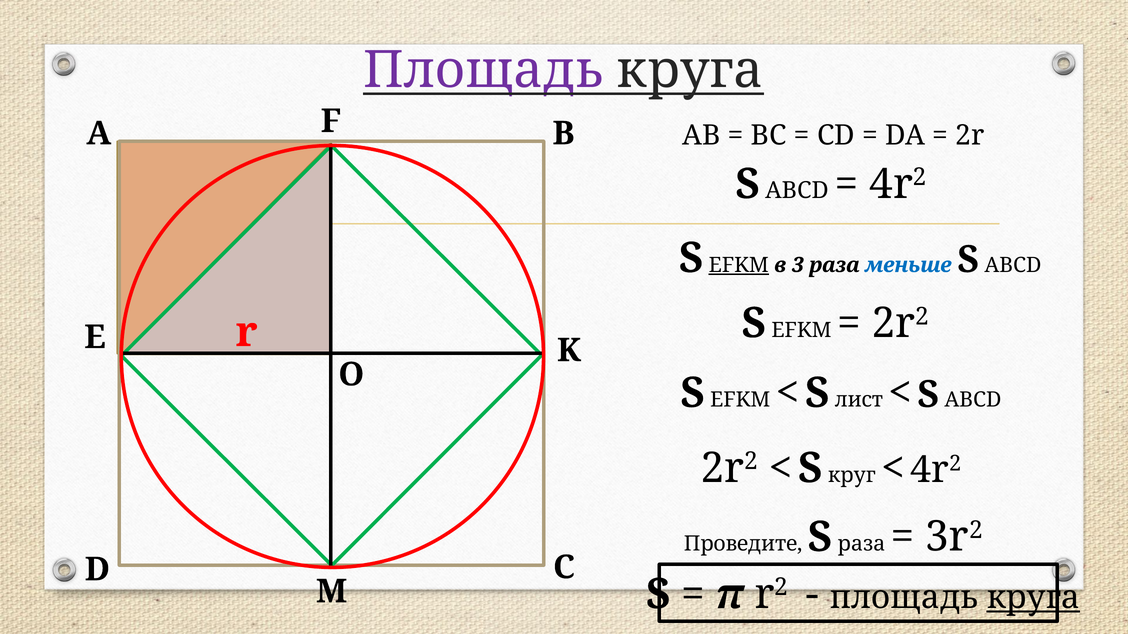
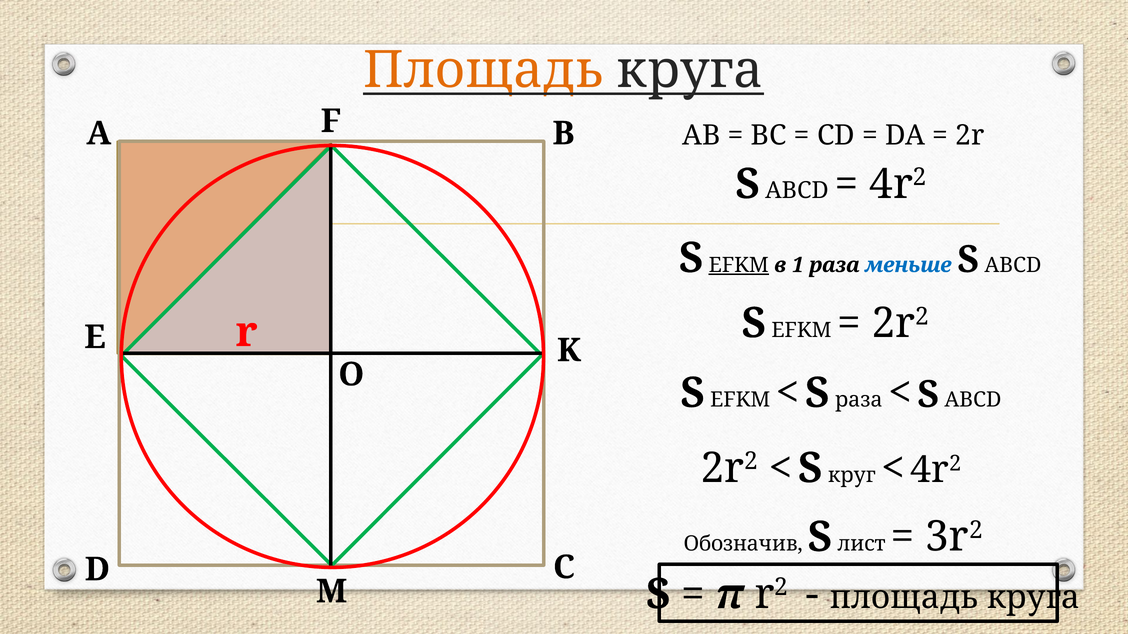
Площадь colour: purple -> orange (483, 70)
3: 3 -> 1 (798, 265)
S лист: лист -> раза (859, 400)
Проведите: Проведите -> Обозначив (743, 544)
S раза: раза -> лист (862, 544)
круга underline: present -> none (1033, 598)
